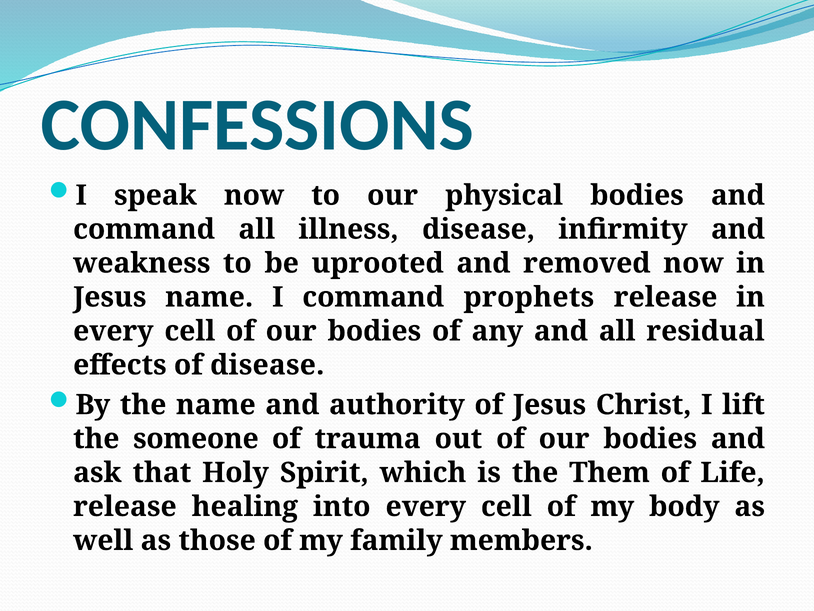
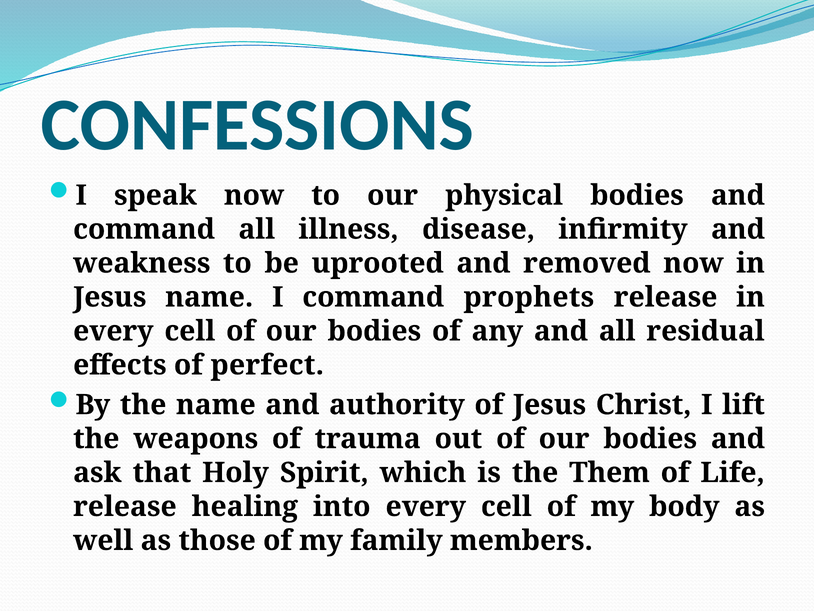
of disease: disease -> perfect (267, 365)
someone: someone -> weapons (196, 438)
